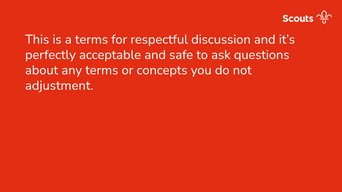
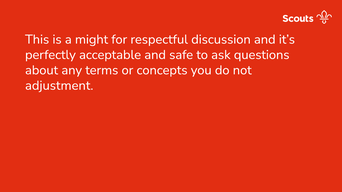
a terms: terms -> might (92, 39)
